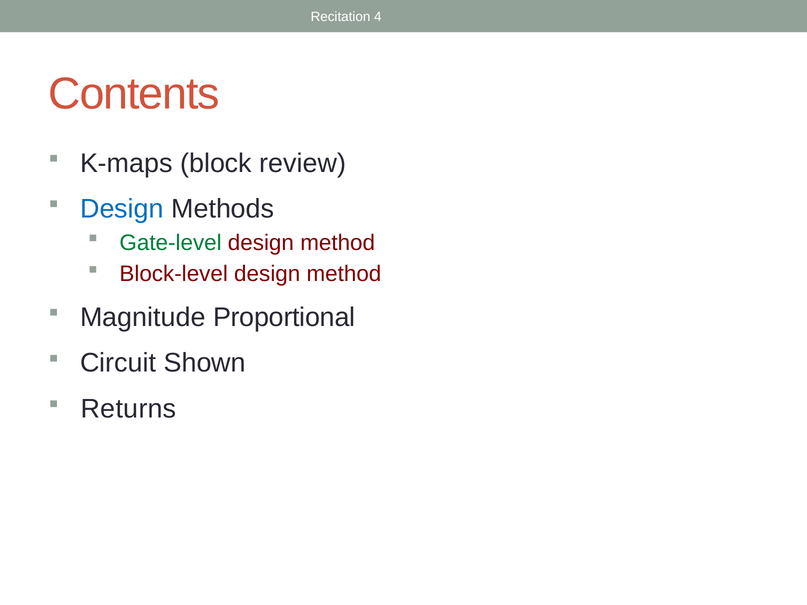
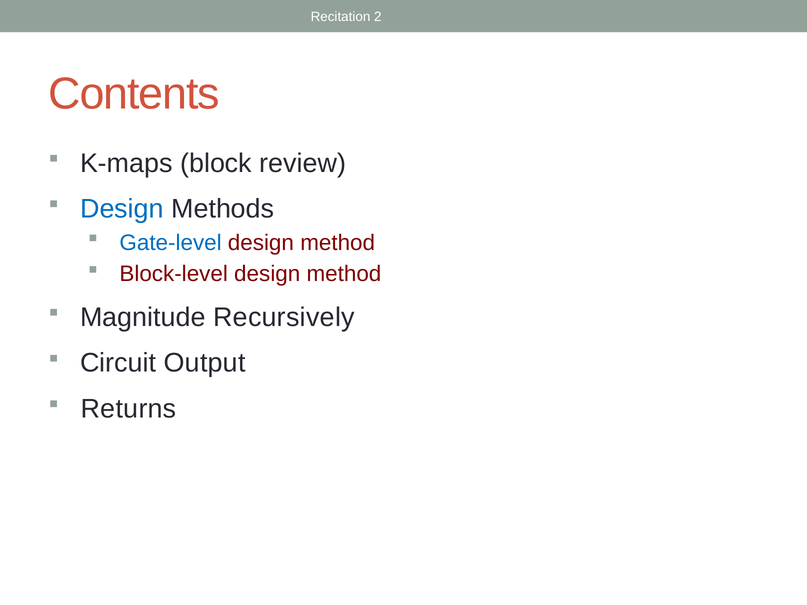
4: 4 -> 2 (378, 17)
Gate-level colour: green -> blue (171, 243)
Proportional: Proportional -> Recursively (284, 318)
Shown: Shown -> Output (205, 363)
